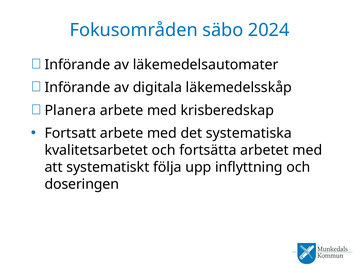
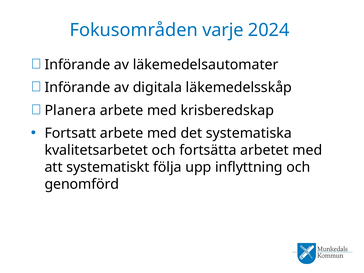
säbo: säbo -> varje (223, 30)
doseringen: doseringen -> genomförd (82, 184)
